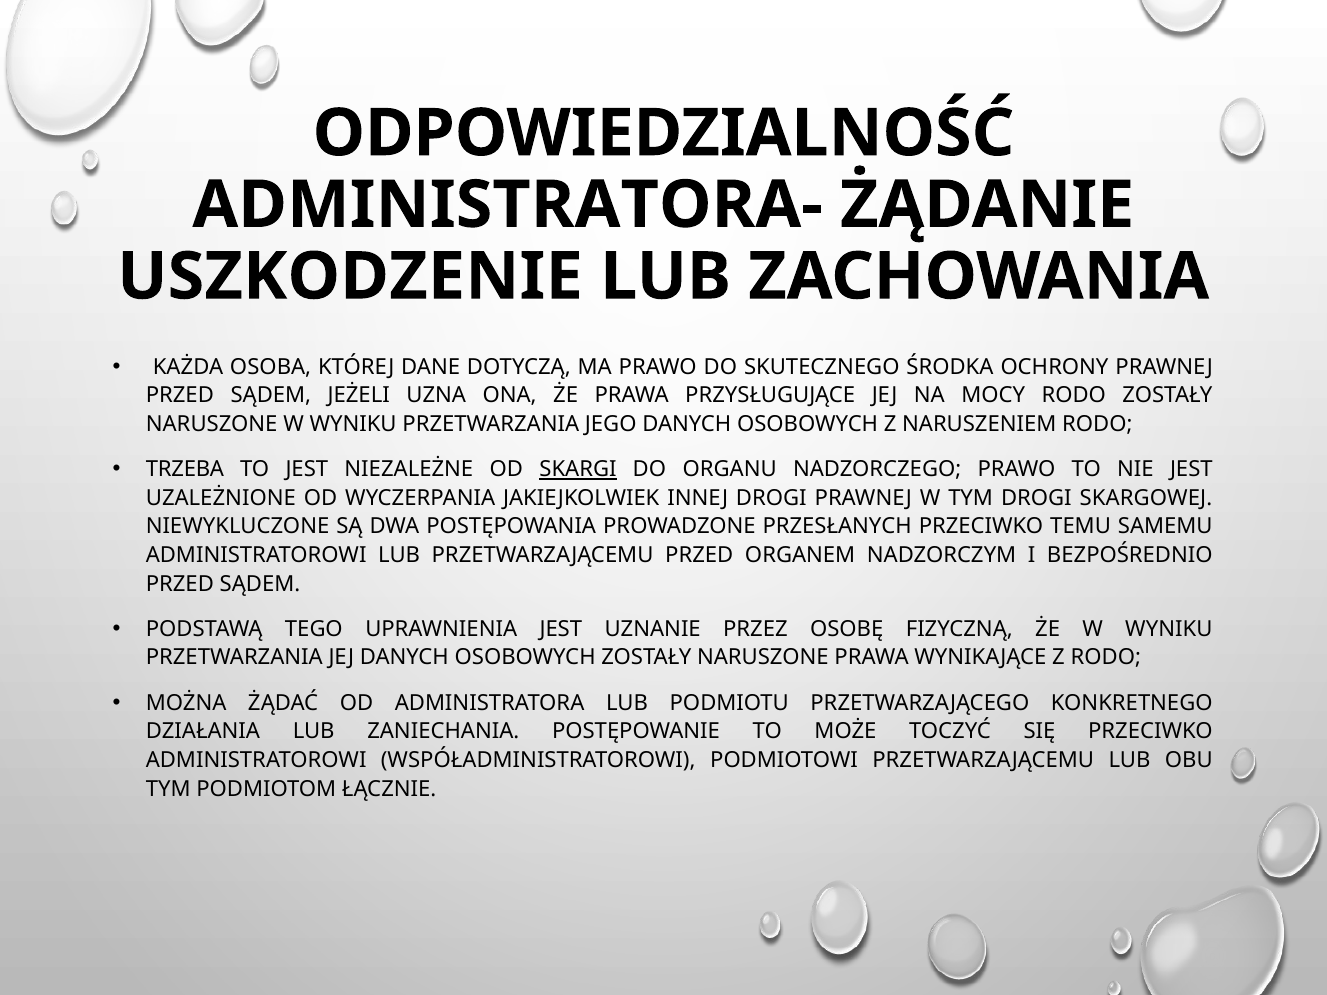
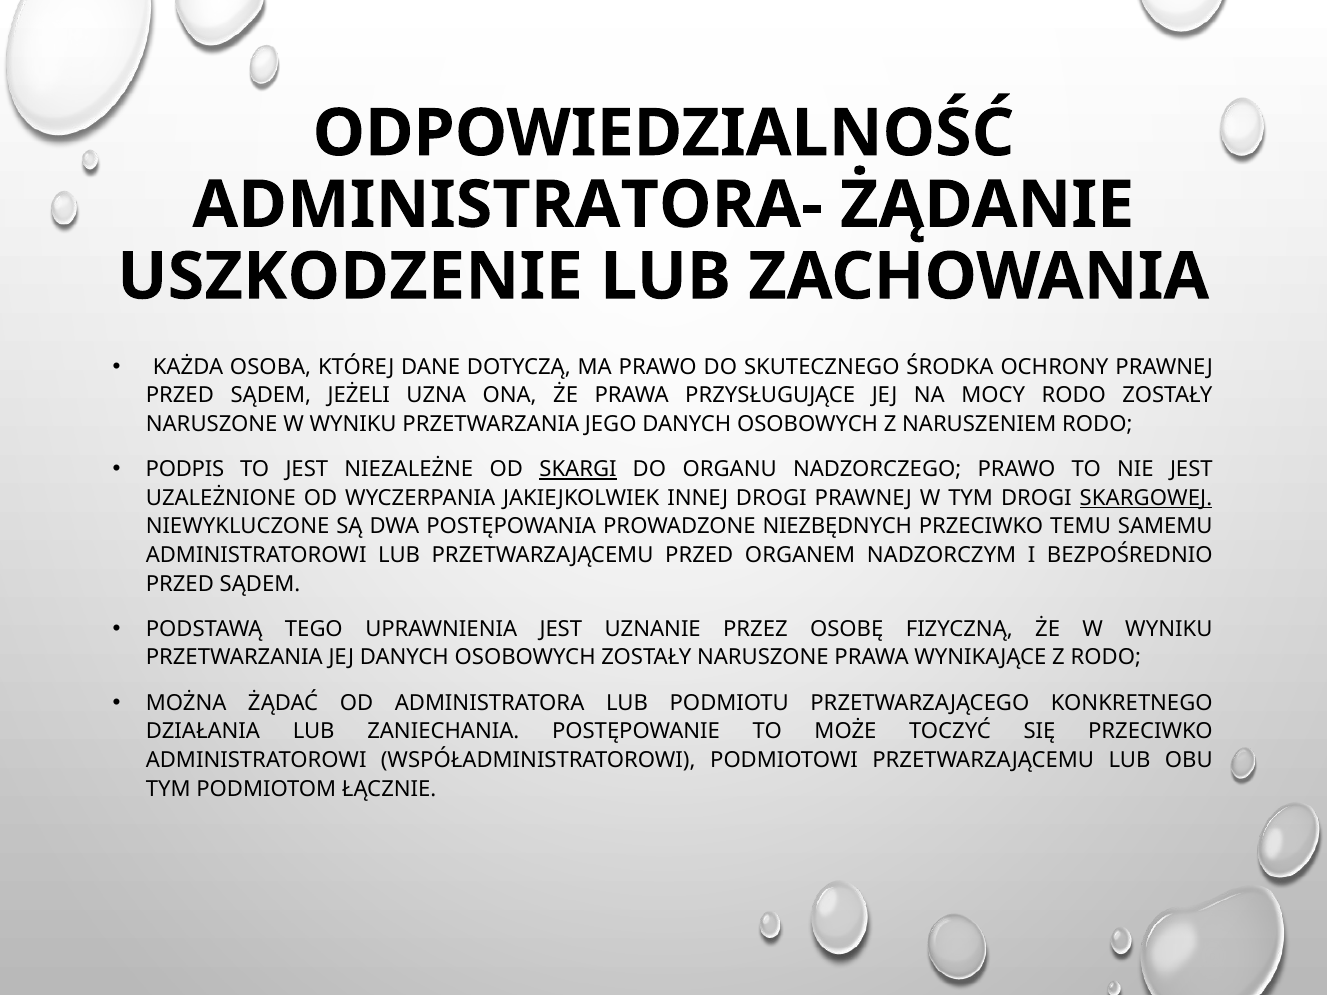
TRZEBA: TRZEBA -> PODPIS (185, 469)
SKARGOWEJ underline: none -> present (1146, 498)
PRZESŁANYCH: PRZESŁANYCH -> NIEZBĘDNYCH (837, 527)
